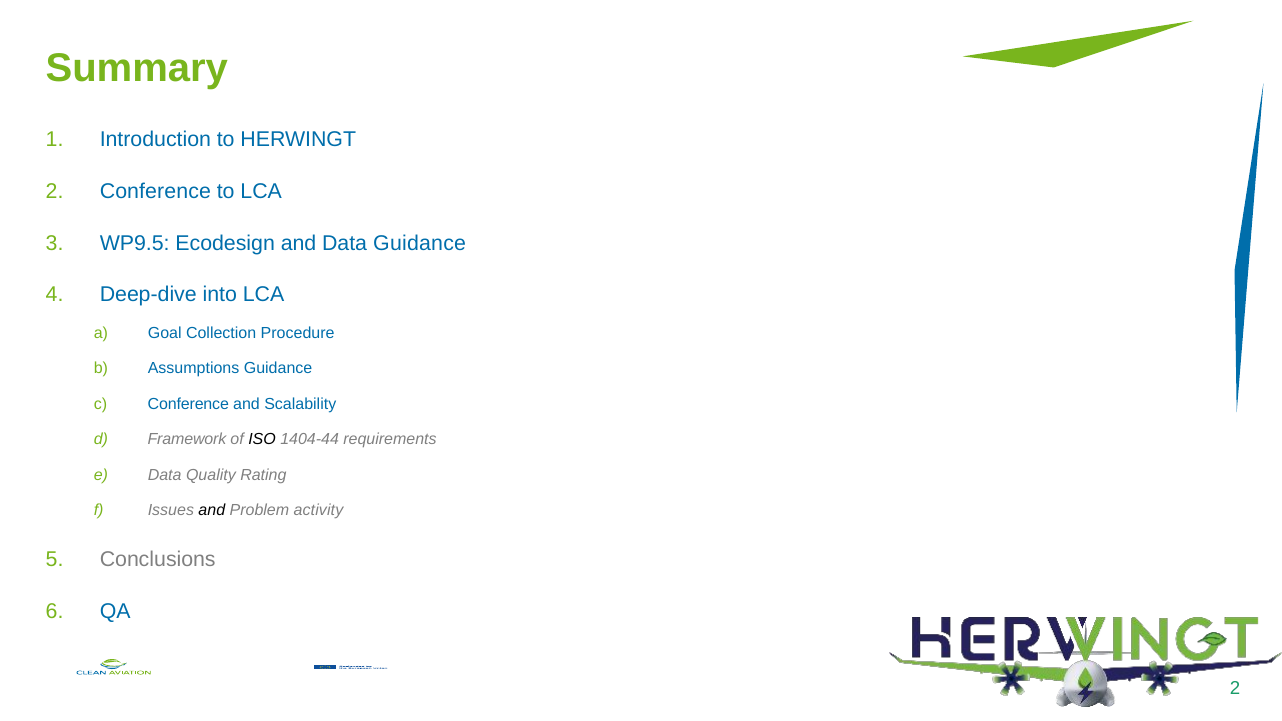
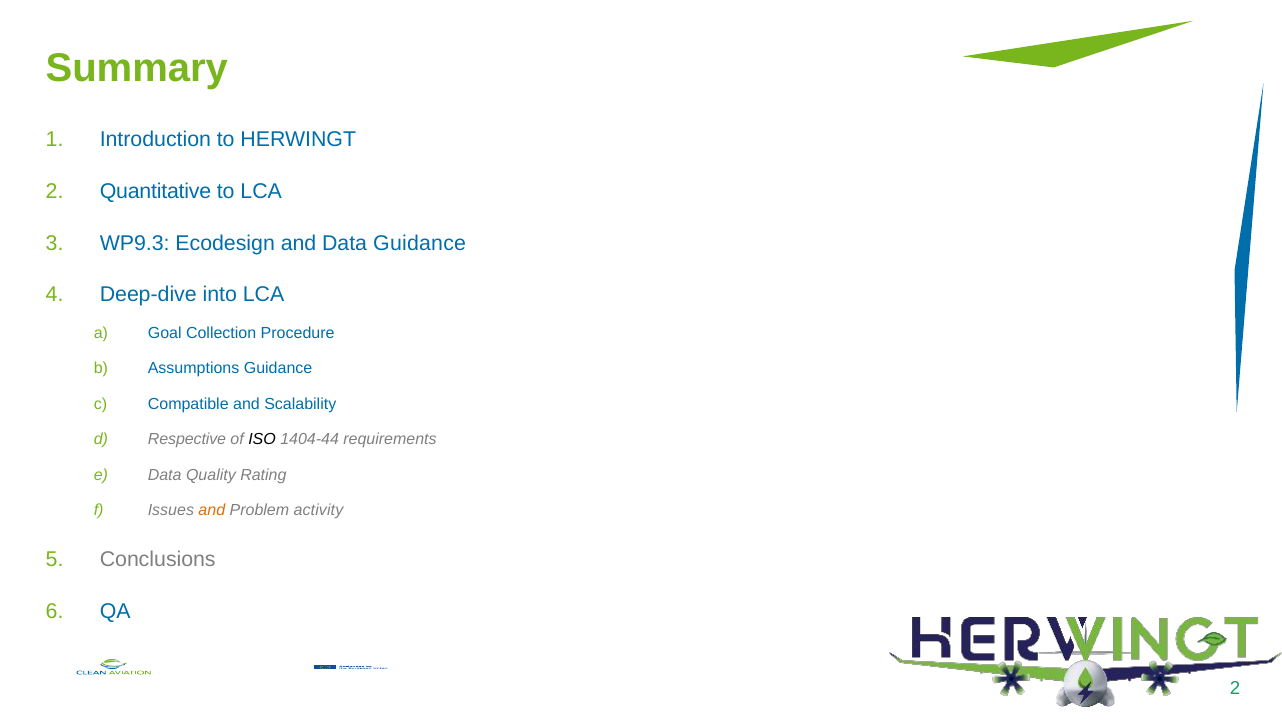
Conference: Conference -> Quantitative (156, 191)
WP9.5: WP9.5 -> WP9.3 (135, 243)
Conference: Conference -> Compatible (188, 404)
Framework: Framework -> Respective (187, 440)
and colour: black -> orange (212, 511)
